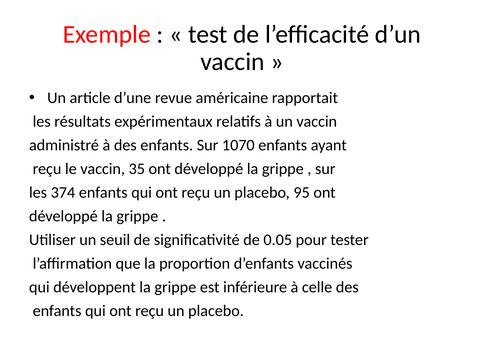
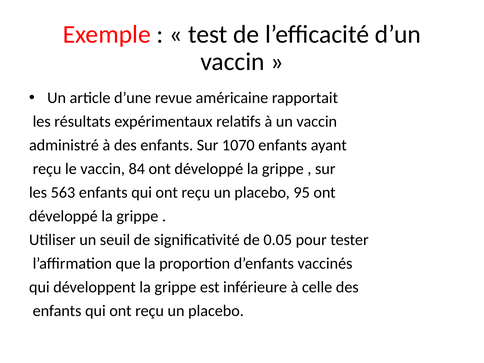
35: 35 -> 84 (137, 169)
374: 374 -> 563 (63, 193)
